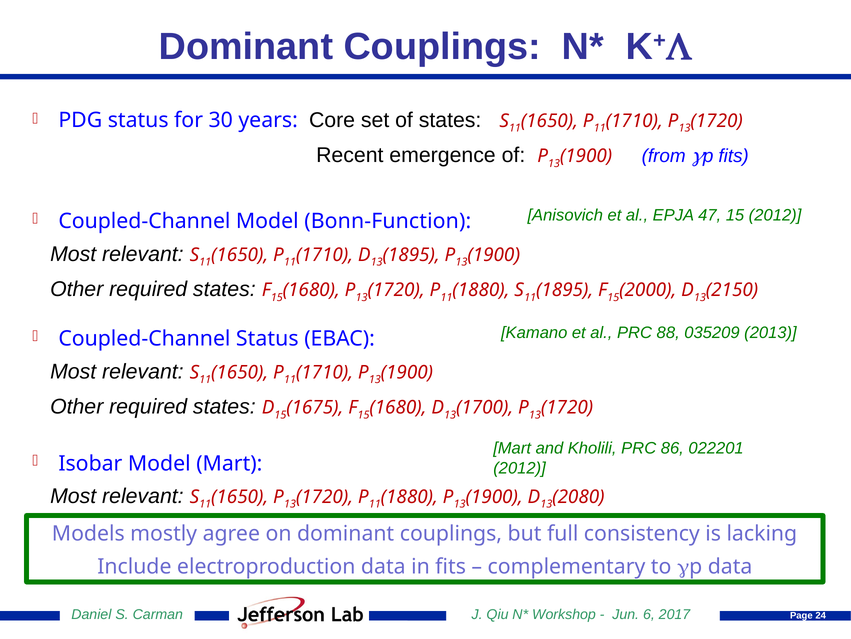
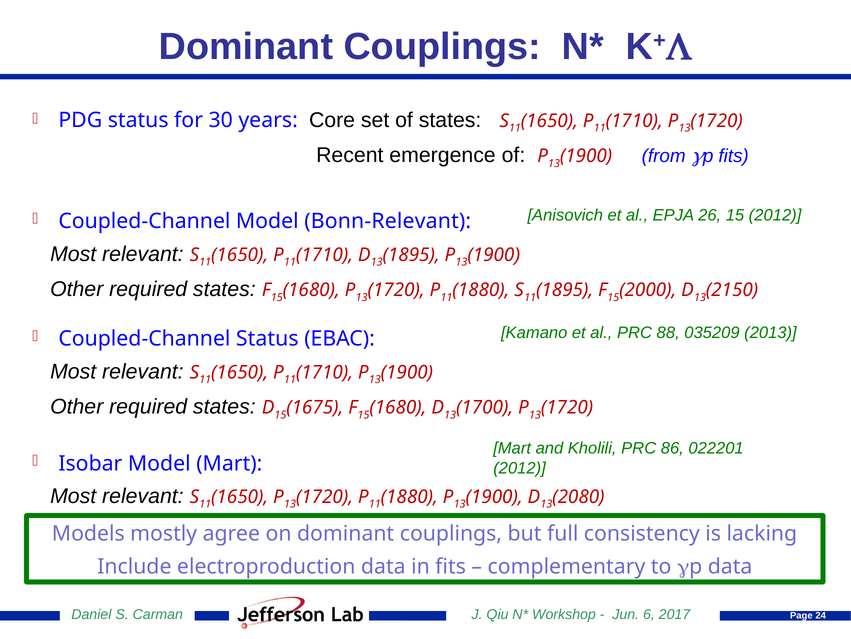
47: 47 -> 26 (710, 215)
Bonn-Function: Bonn-Function -> Bonn-Relevant (388, 221)
